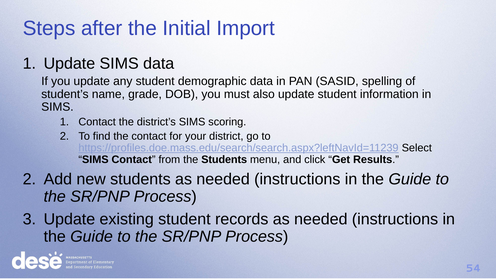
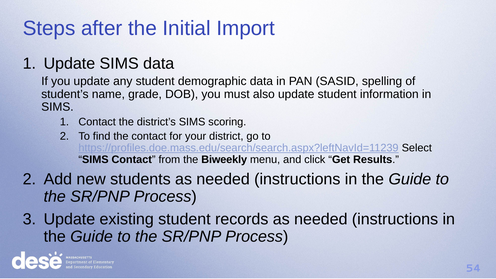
the Students: Students -> Biweekly (224, 160)
